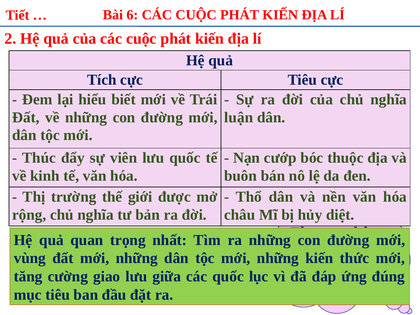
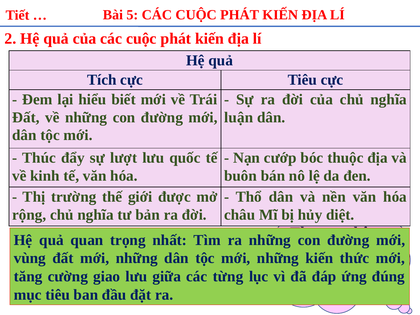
6: 6 -> 5 (132, 15)
viên: viên -> lượt (124, 158)
các quốc: quốc -> từng (228, 277)
